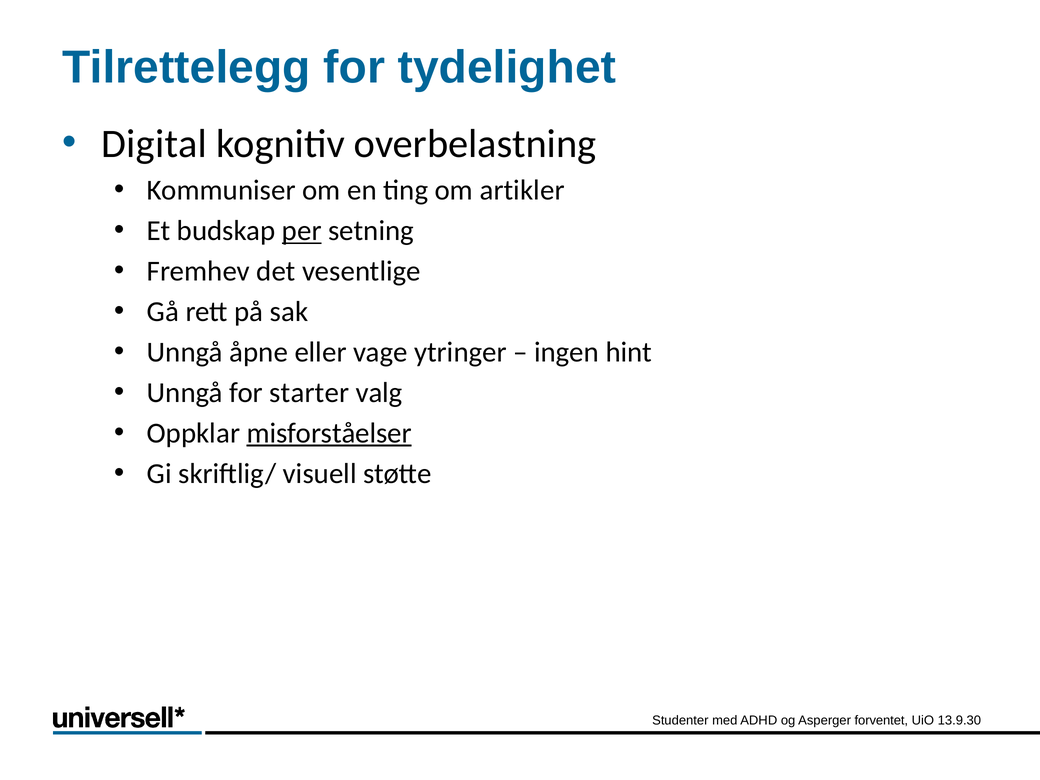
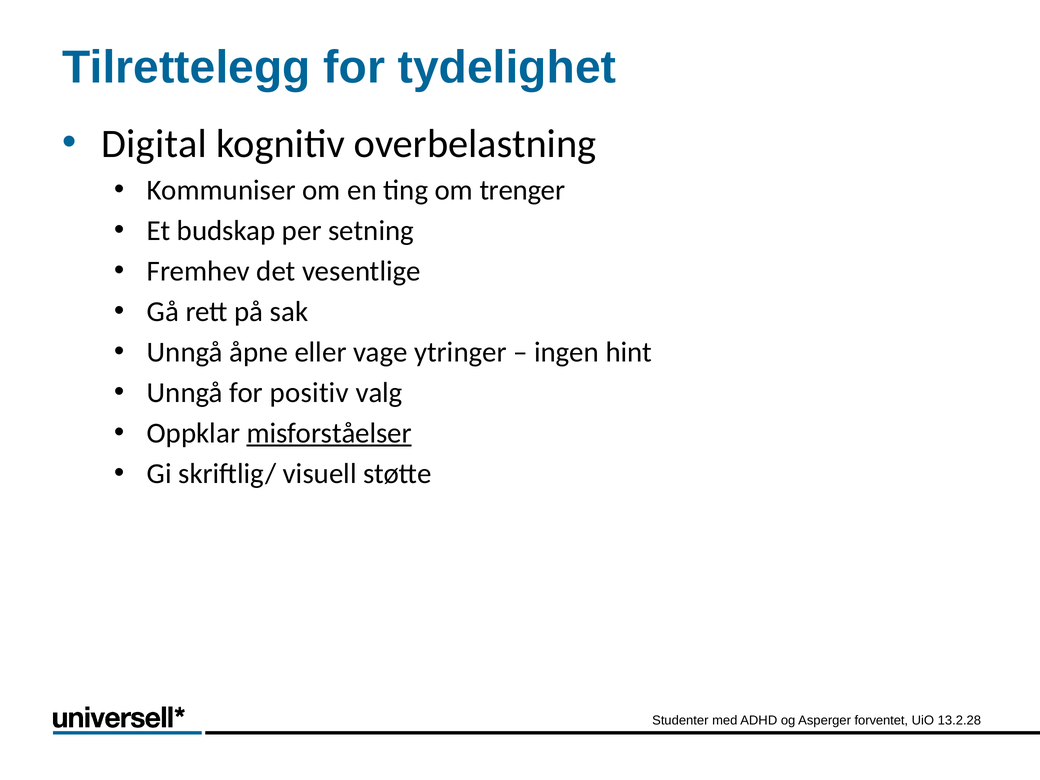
artikler: artikler -> trenger (522, 190)
per underline: present -> none (302, 231)
starter: starter -> positiv (309, 393)
13.9.30: 13.9.30 -> 13.2.28 (959, 720)
